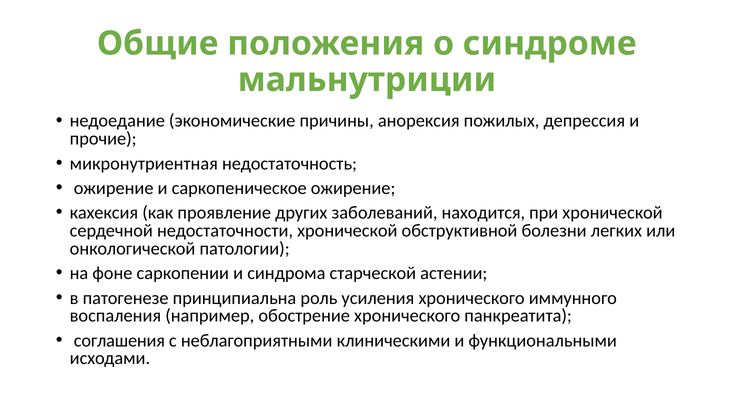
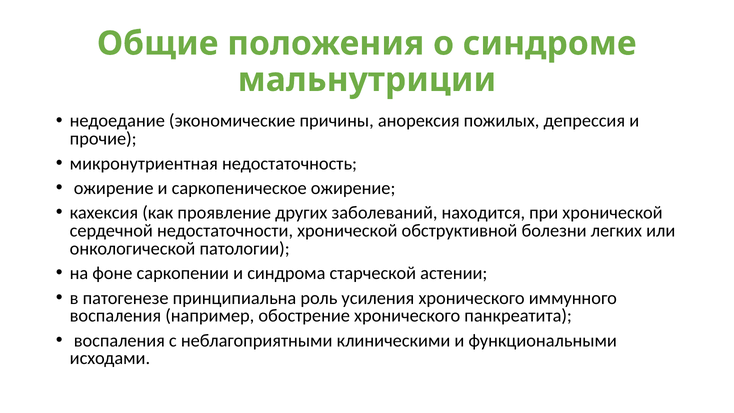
соглашения: соглашения -> воспаления (119, 340)
